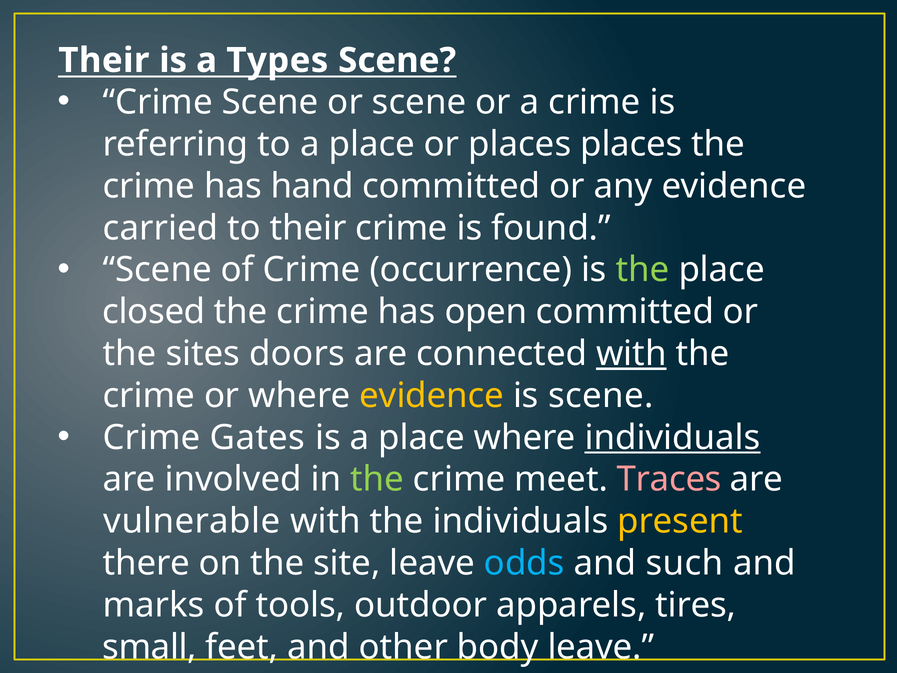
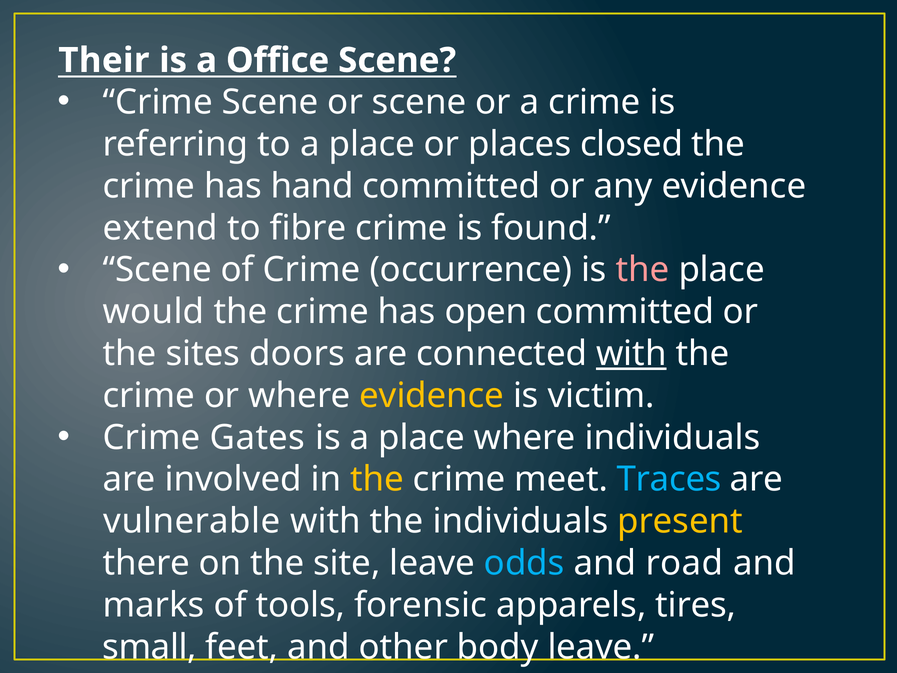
Types: Types -> Office (278, 60)
places places: places -> closed (632, 144)
carried: carried -> extend (160, 228)
to their: their -> fibre (308, 228)
the colour: light green -> pink (643, 270)
closed: closed -> would (154, 312)
is scene: scene -> victim (601, 395)
individuals underline: present -> none (673, 437)
the colour: light green -> yellow (377, 479)
Traces colour: pink -> light blue (669, 479)
such: such -> road (685, 563)
outdoor: outdoor -> forensic (421, 605)
